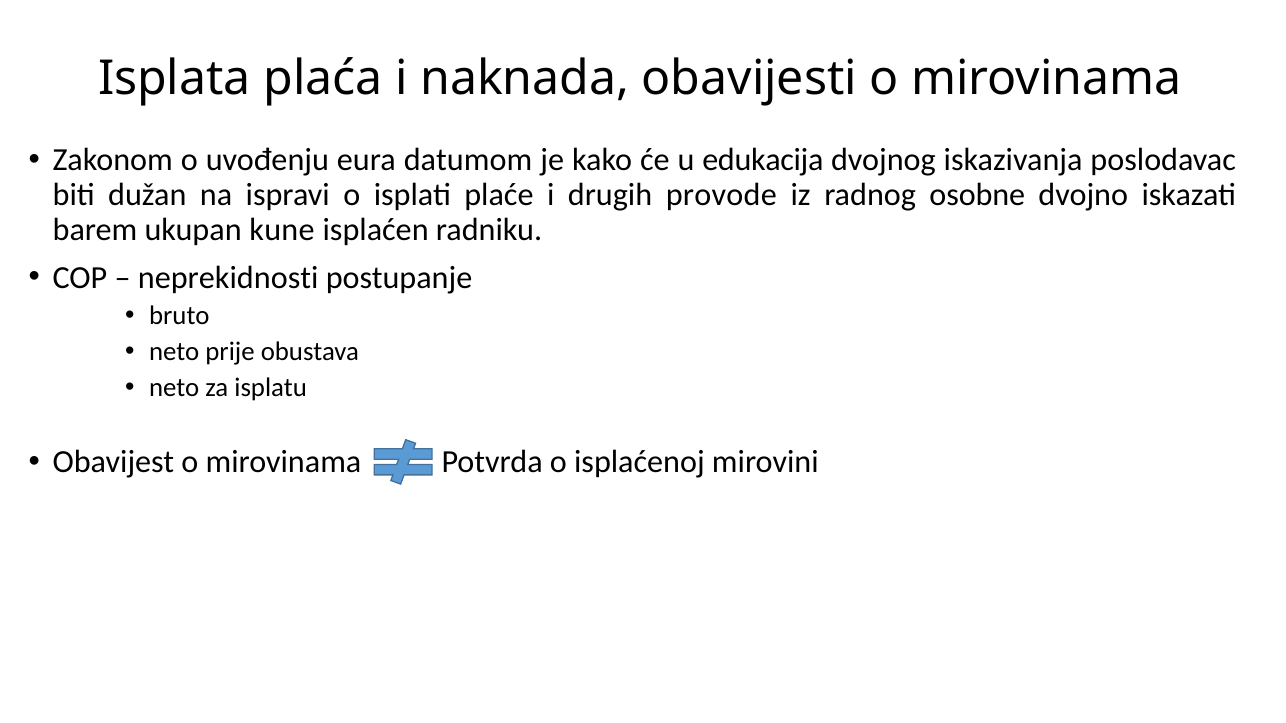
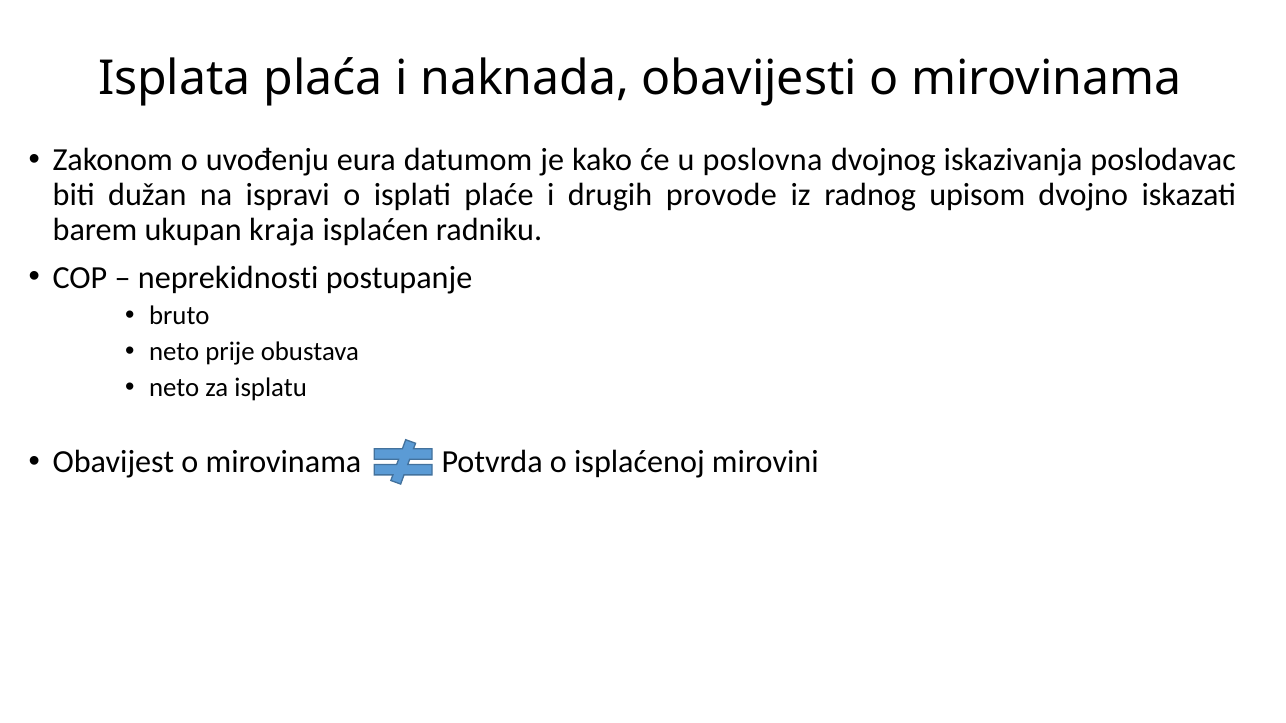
edukacija: edukacija -> poslovna (763, 160)
osobne: osobne -> upisom (977, 195)
kune: kune -> kraja (282, 230)
